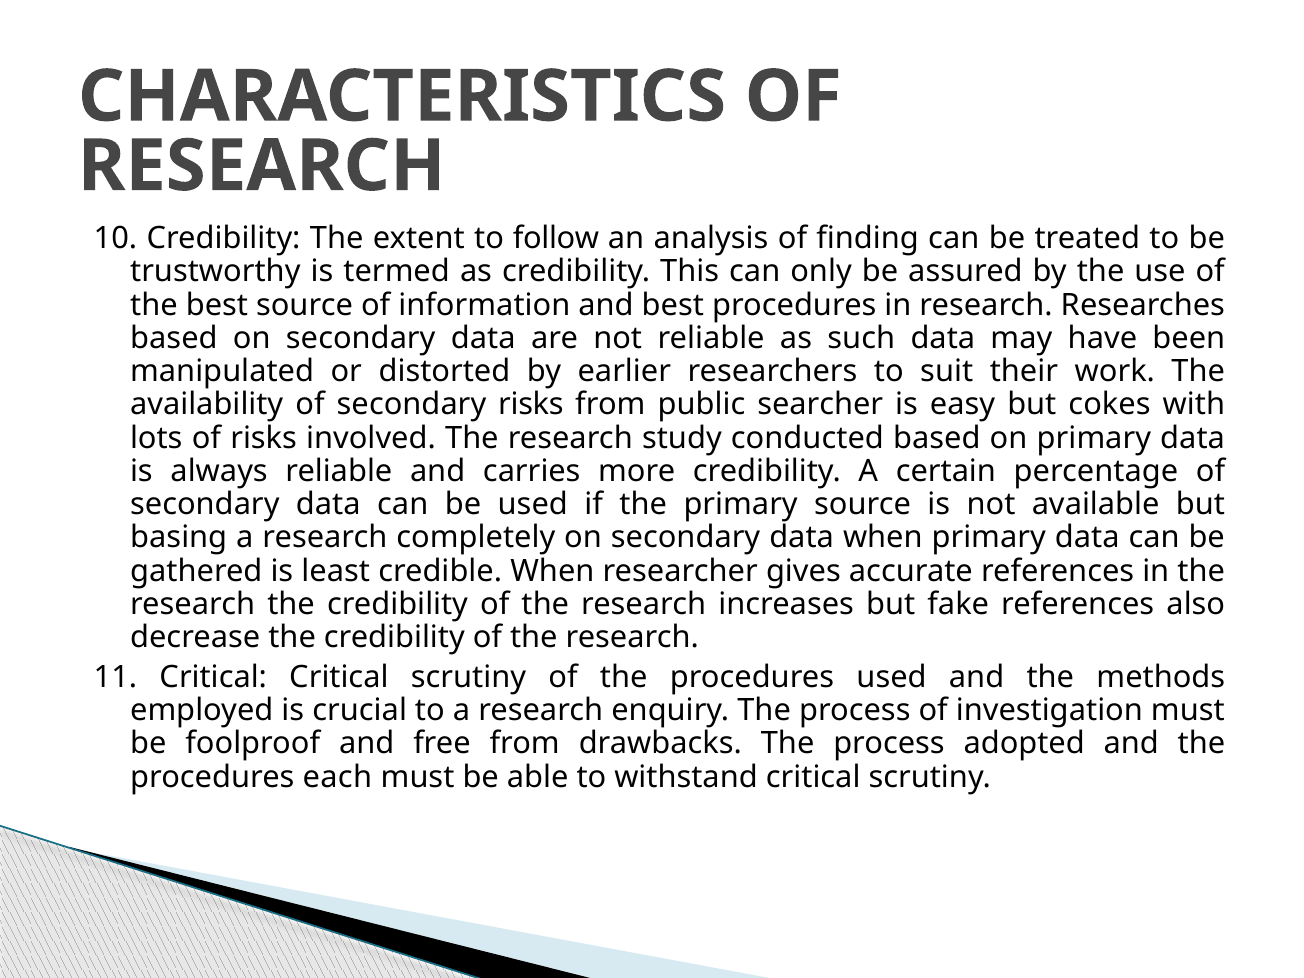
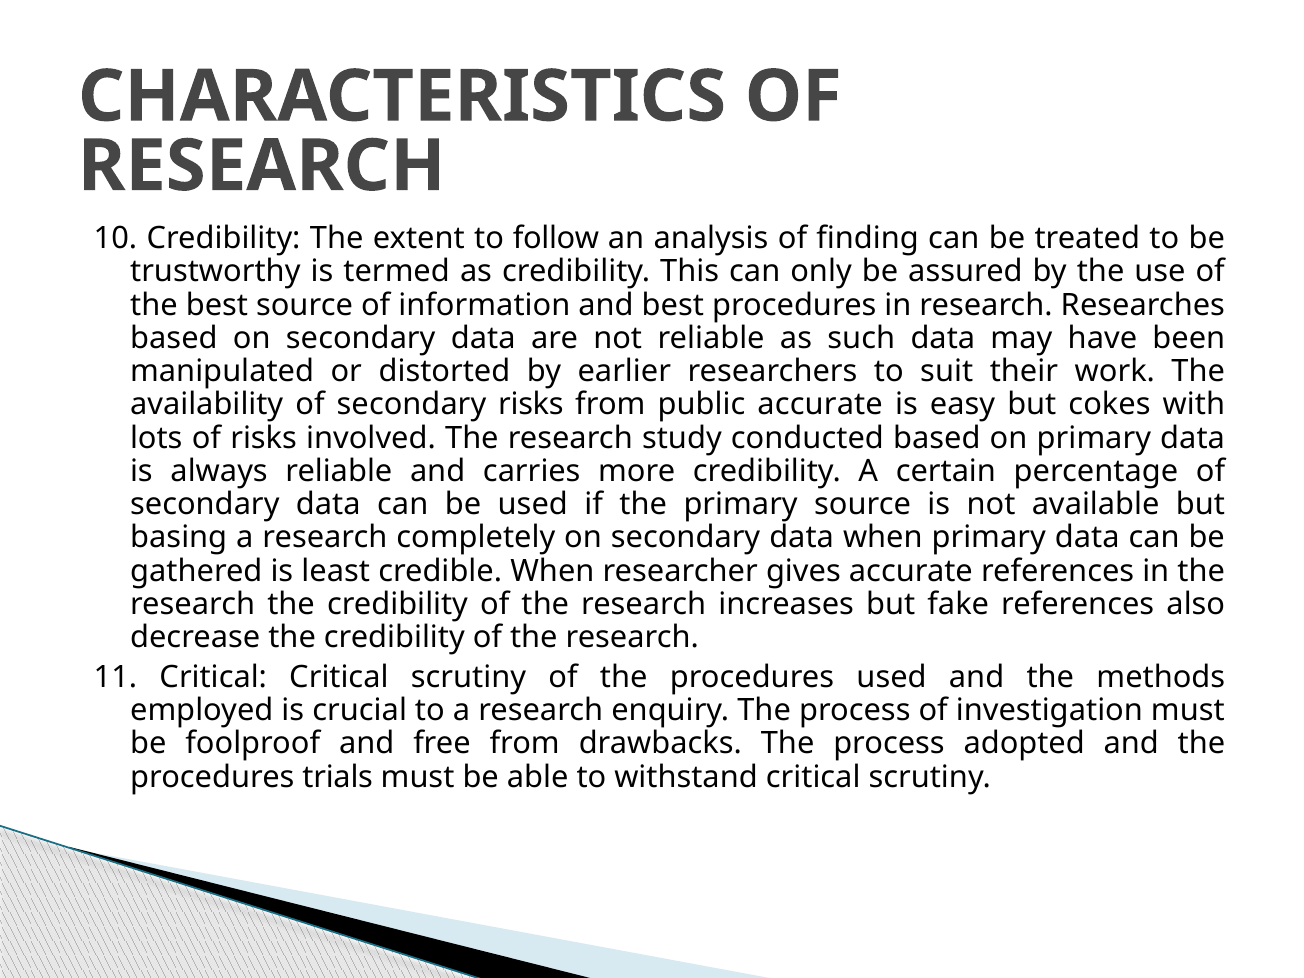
public searcher: searcher -> accurate (820, 405)
each: each -> trials (338, 777)
